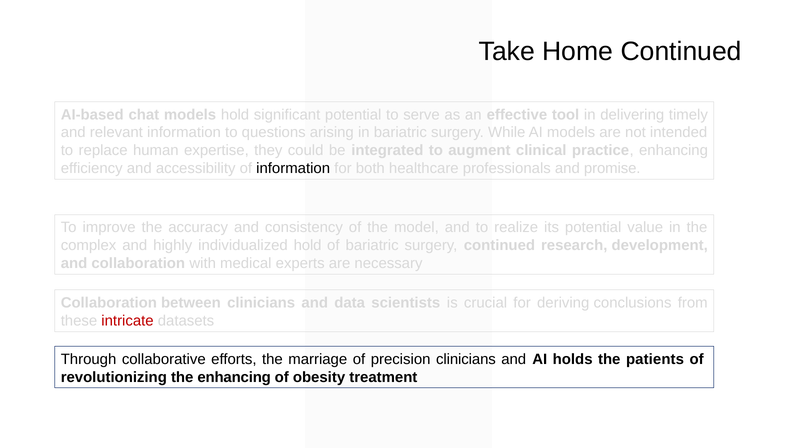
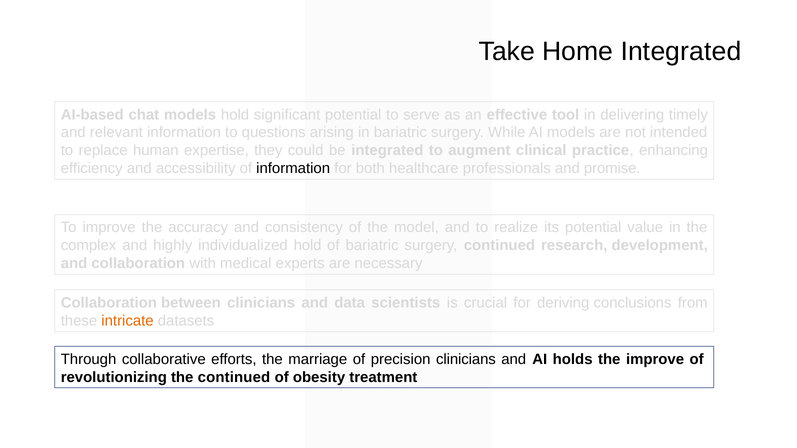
Home Continued: Continued -> Integrated (681, 51)
intricate colour: red -> orange (128, 321)
the patients: patients -> improve (655, 359)
the enhancing: enhancing -> continued (234, 377)
